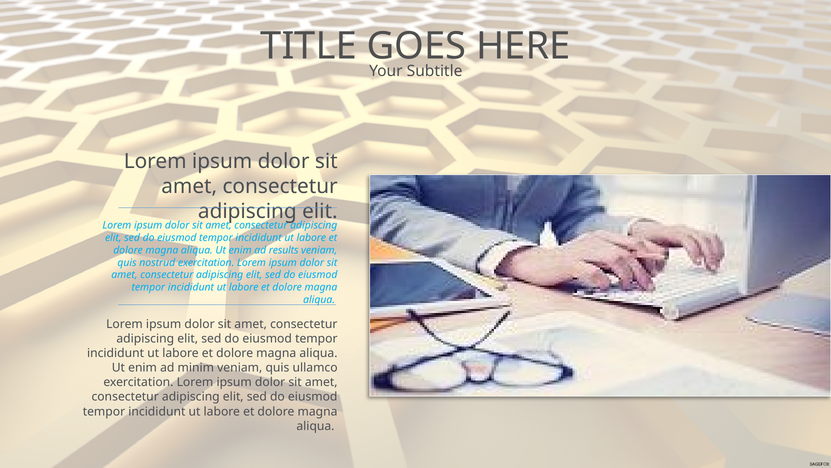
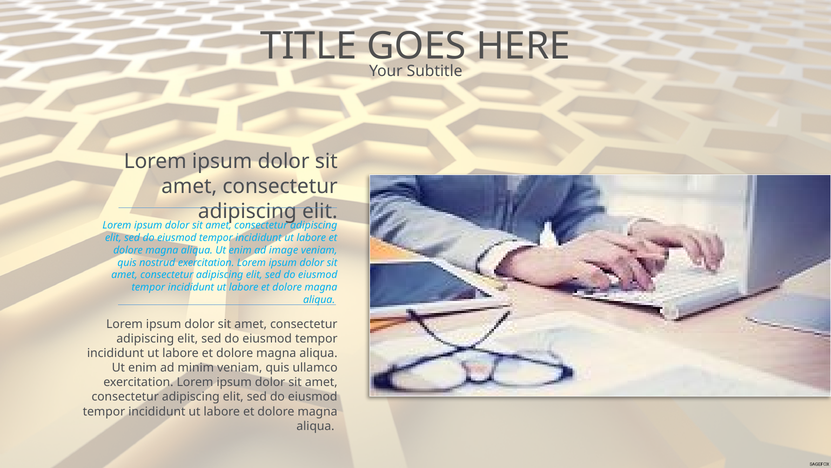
results: results -> image (284, 250)
